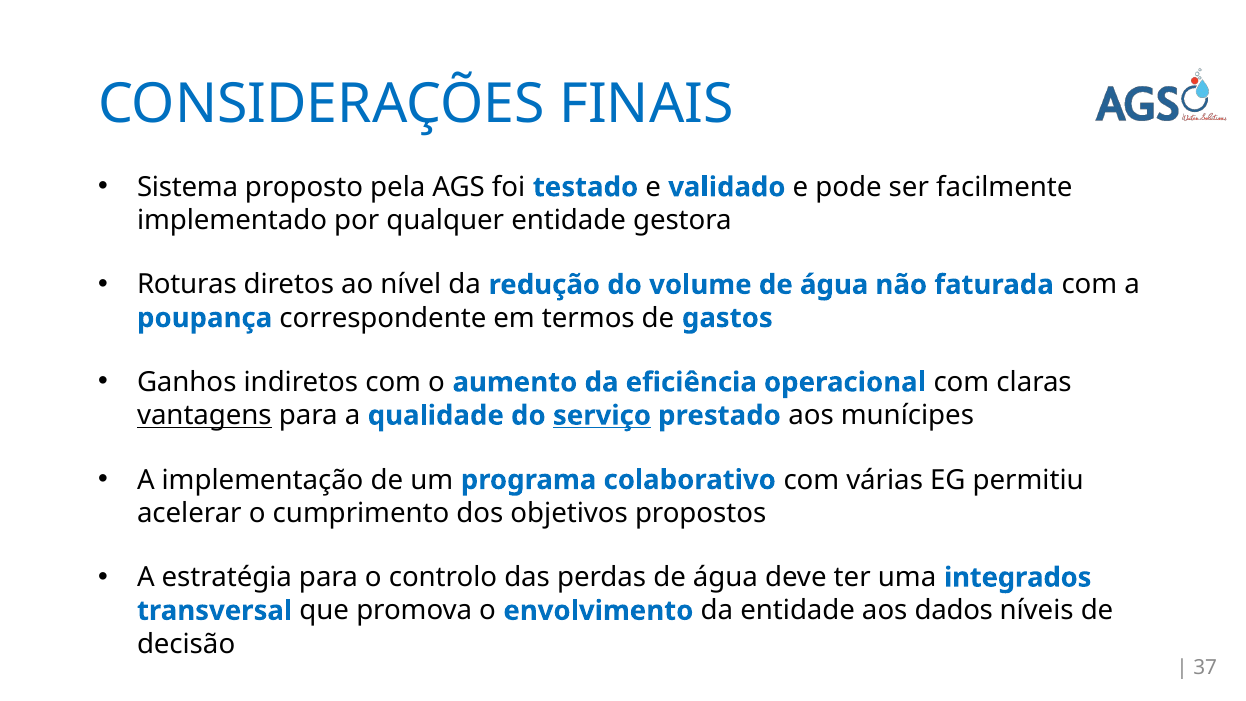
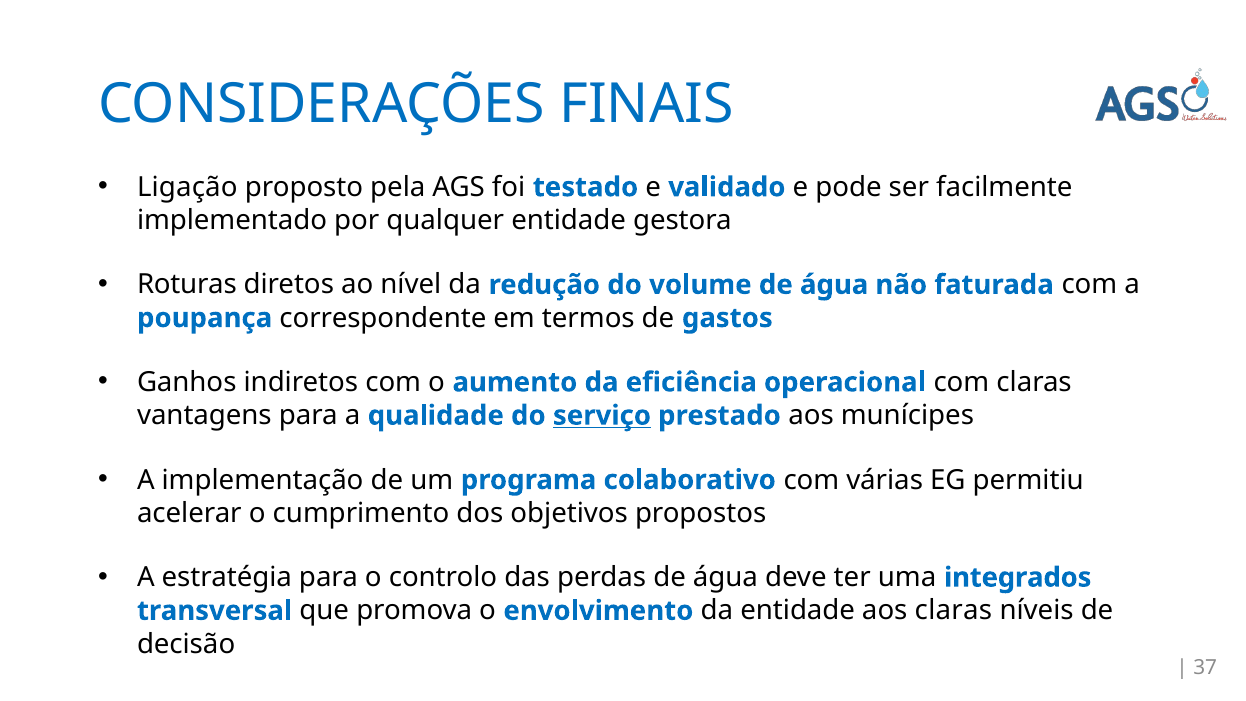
Sistema: Sistema -> Ligação (187, 187)
vantagens underline: present -> none (204, 415)
aos dados: dados -> claras (953, 611)
